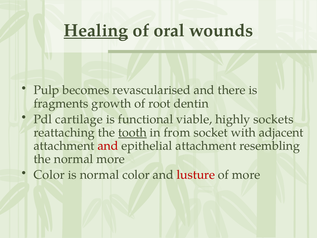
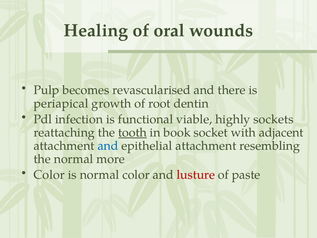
Healing underline: present -> none (96, 31)
fragments: fragments -> periapical (61, 103)
cartilage: cartilage -> infection (79, 119)
from: from -> book (177, 132)
and colour: red -> blue (108, 146)
of more: more -> paste (246, 175)
